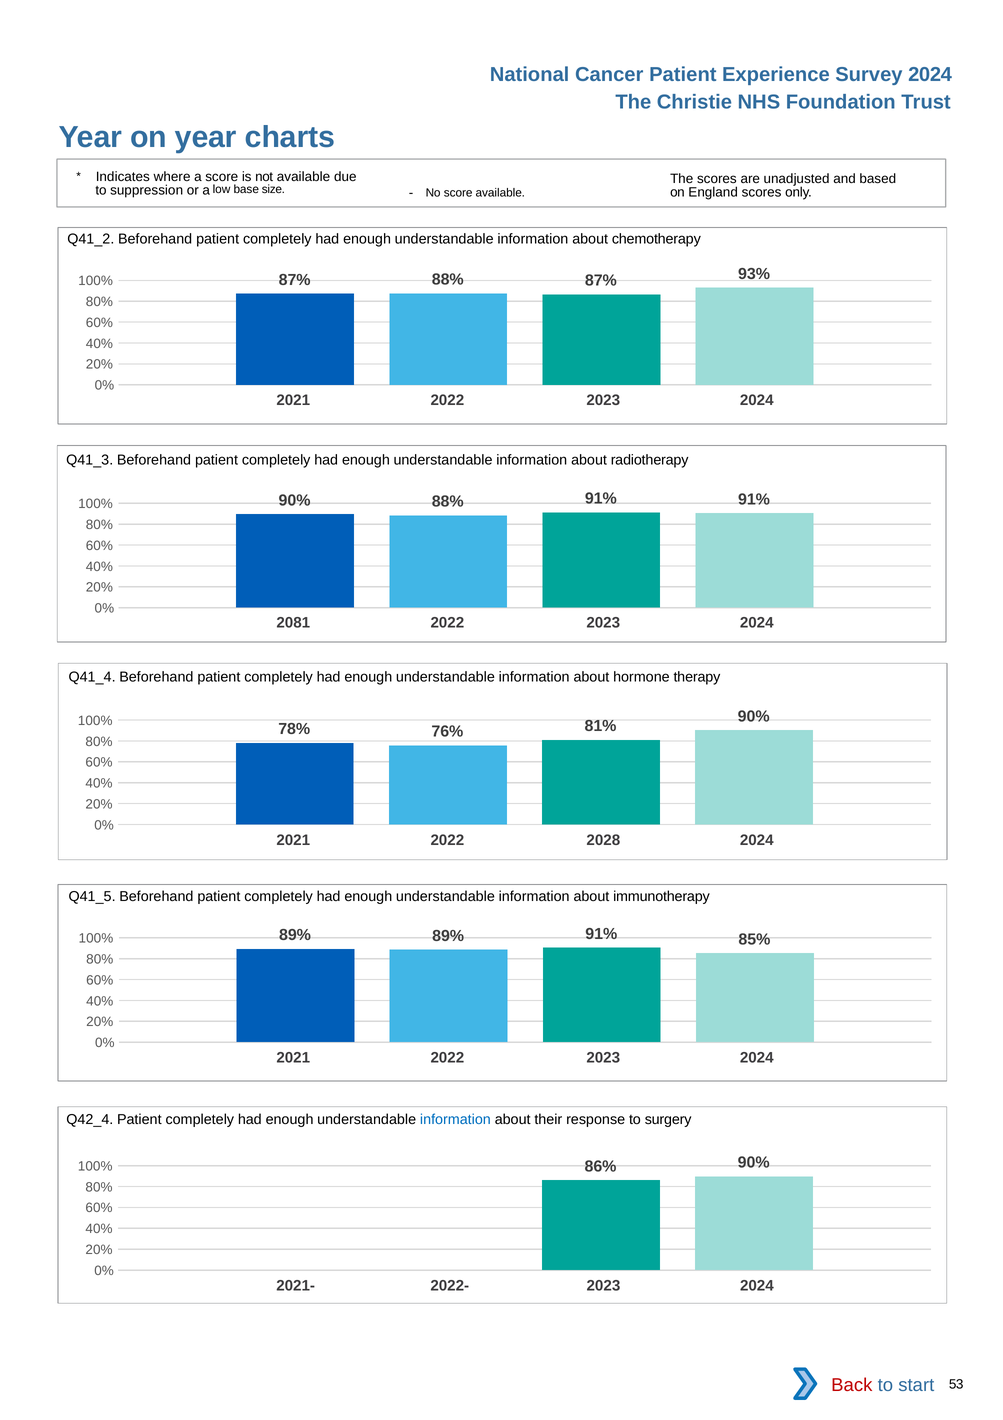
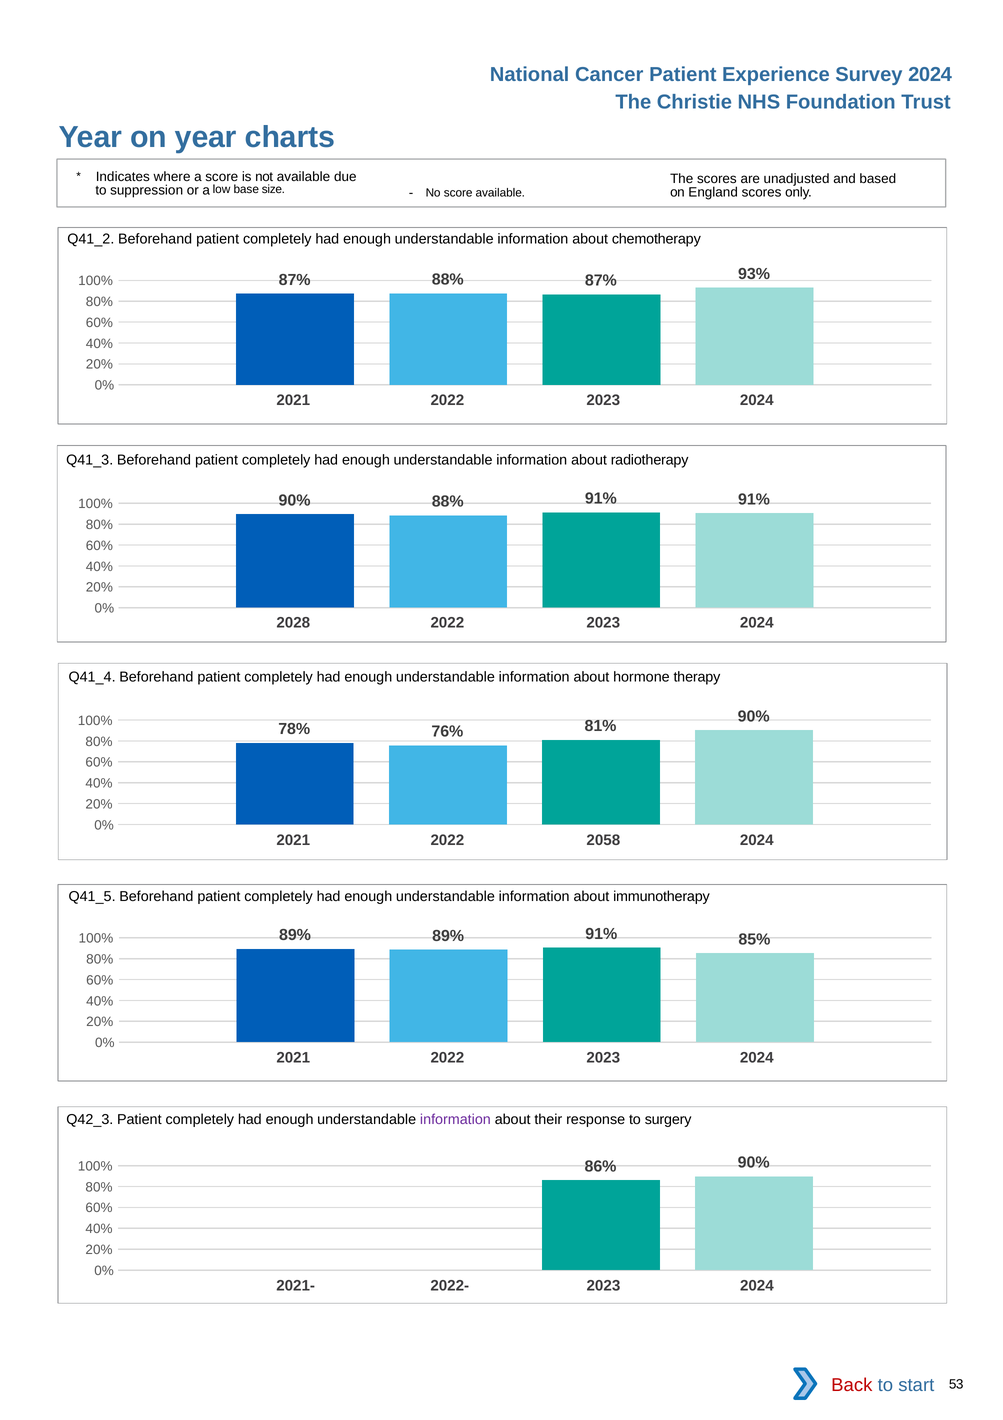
2081: 2081 -> 2028 (293, 623)
2028: 2028 -> 2058 (603, 840)
Q42_4: Q42_4 -> Q42_3 (90, 1119)
information colour: blue -> purple (455, 1119)
